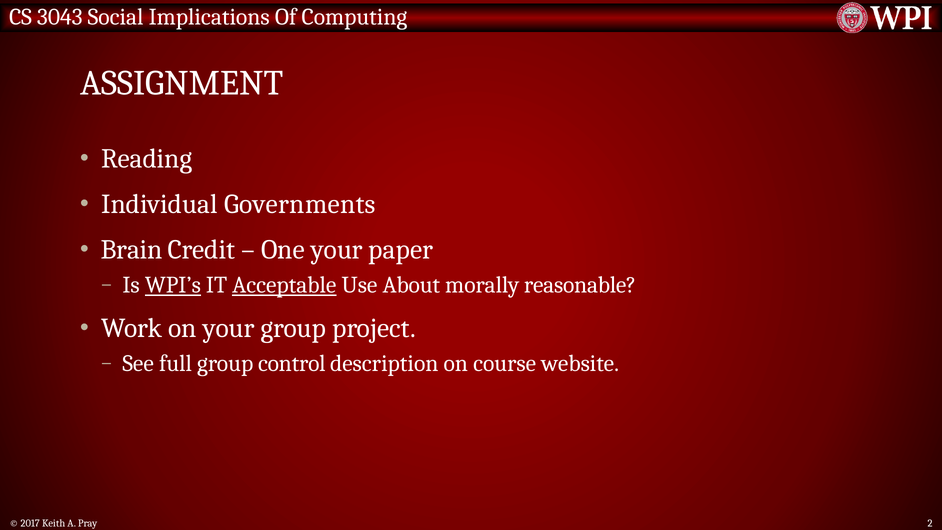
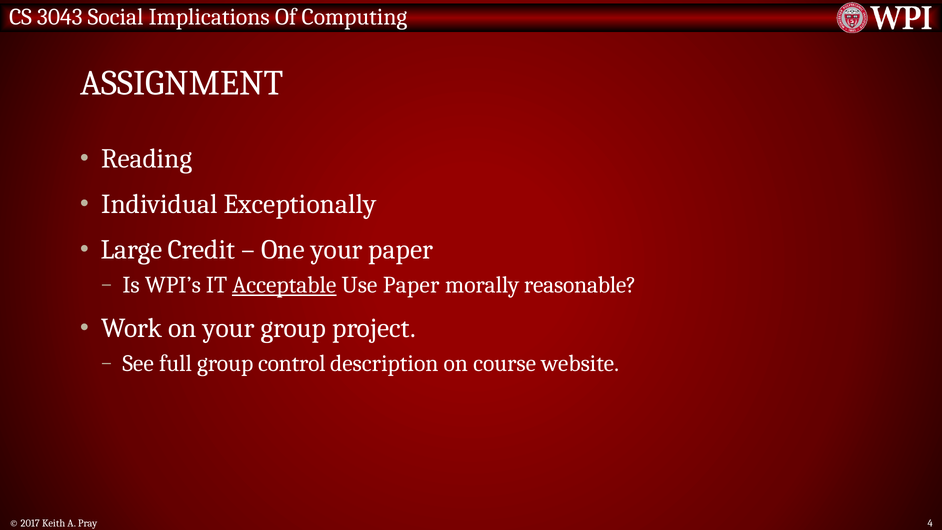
Governments: Governments -> Exceptionally (300, 204)
Brain: Brain -> Large (132, 249)
WPI’s underline: present -> none (173, 285)
Use About: About -> Paper (411, 285)
2: 2 -> 4 (930, 523)
